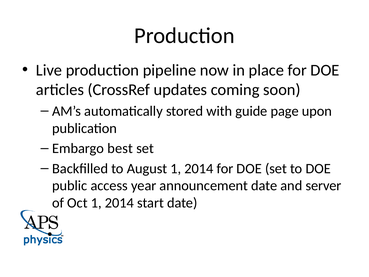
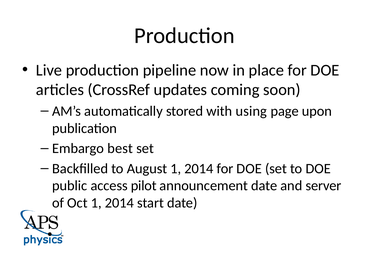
guide: guide -> using (251, 111)
year: year -> pilot (144, 186)
